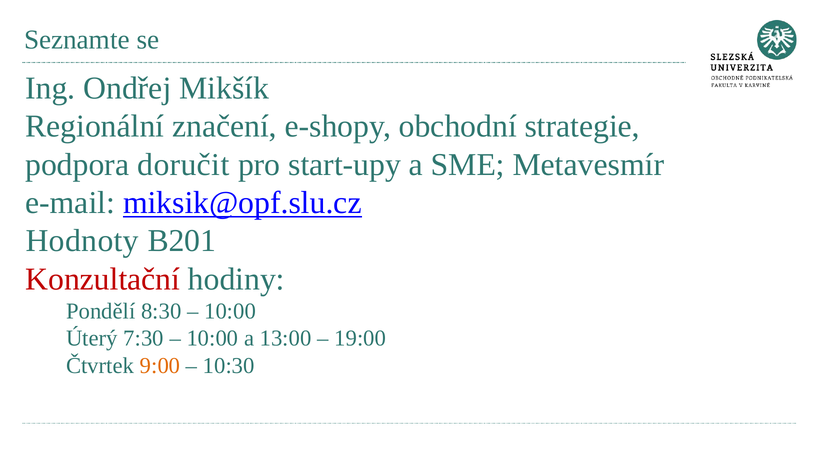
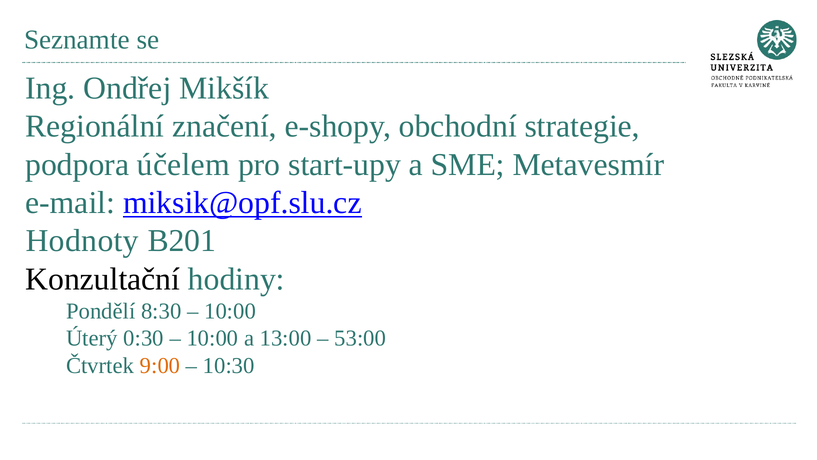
doručit: doručit -> účelem (183, 164)
Konzultační colour: red -> black (103, 279)
7:30: 7:30 -> 0:30 (144, 338)
19:00: 19:00 -> 53:00 (360, 338)
